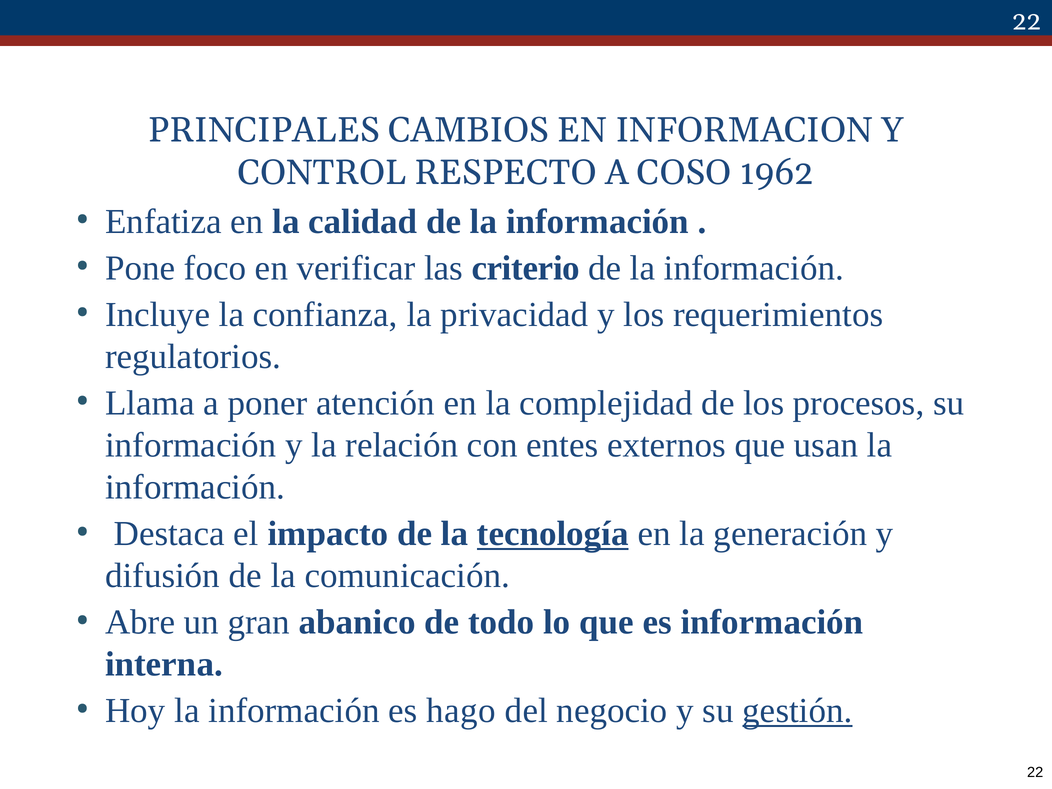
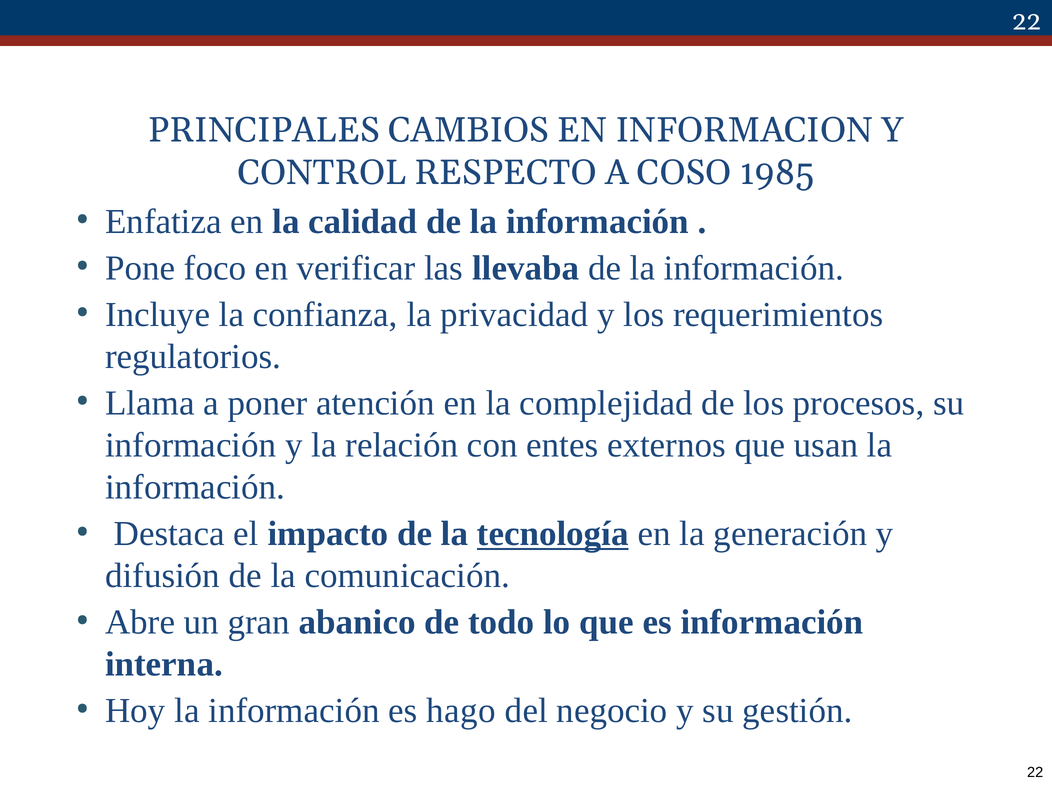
1962: 1962 -> 1985 (777, 172)
criterio: criterio -> llevaba (526, 268)
gestión underline: present -> none (797, 711)
